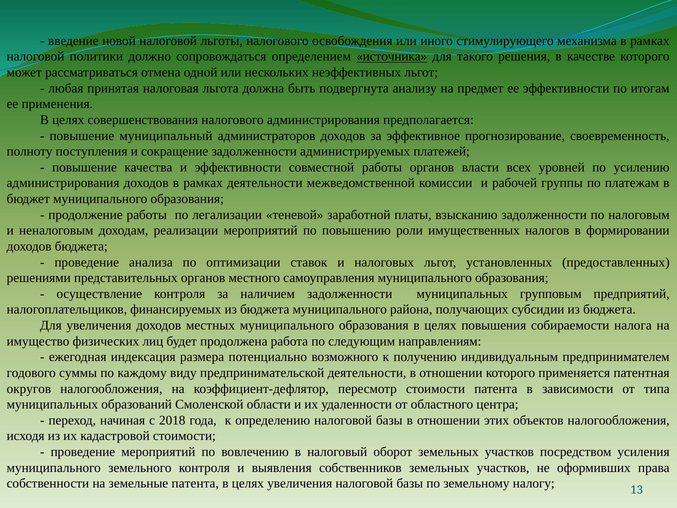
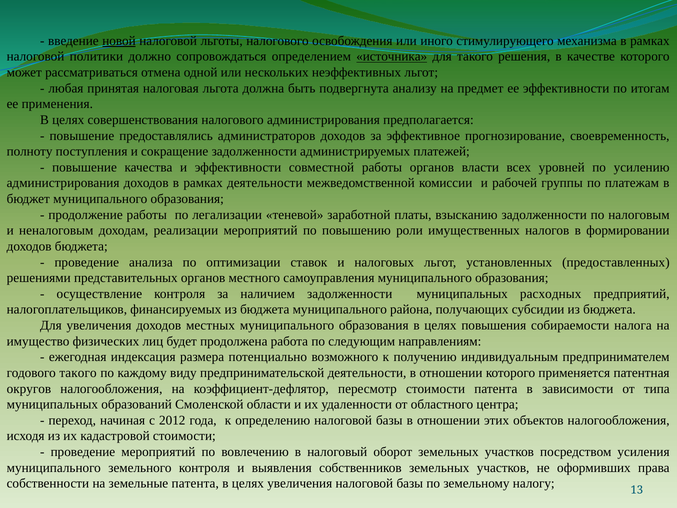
новой underline: none -> present (119, 41)
муниципальный: муниципальный -> предоставлялись (166, 136)
групповым: групповым -> расходных (551, 294)
годового суммы: суммы -> такого (78, 373)
2018: 2018 -> 2012 (172, 420)
